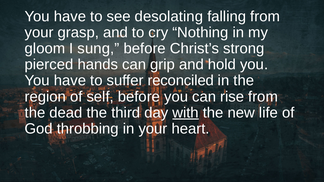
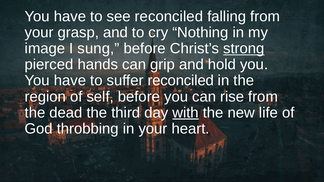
see desolating: desolating -> reconciled (169, 16)
gloom: gloom -> image (45, 49)
strong underline: none -> present (244, 49)
